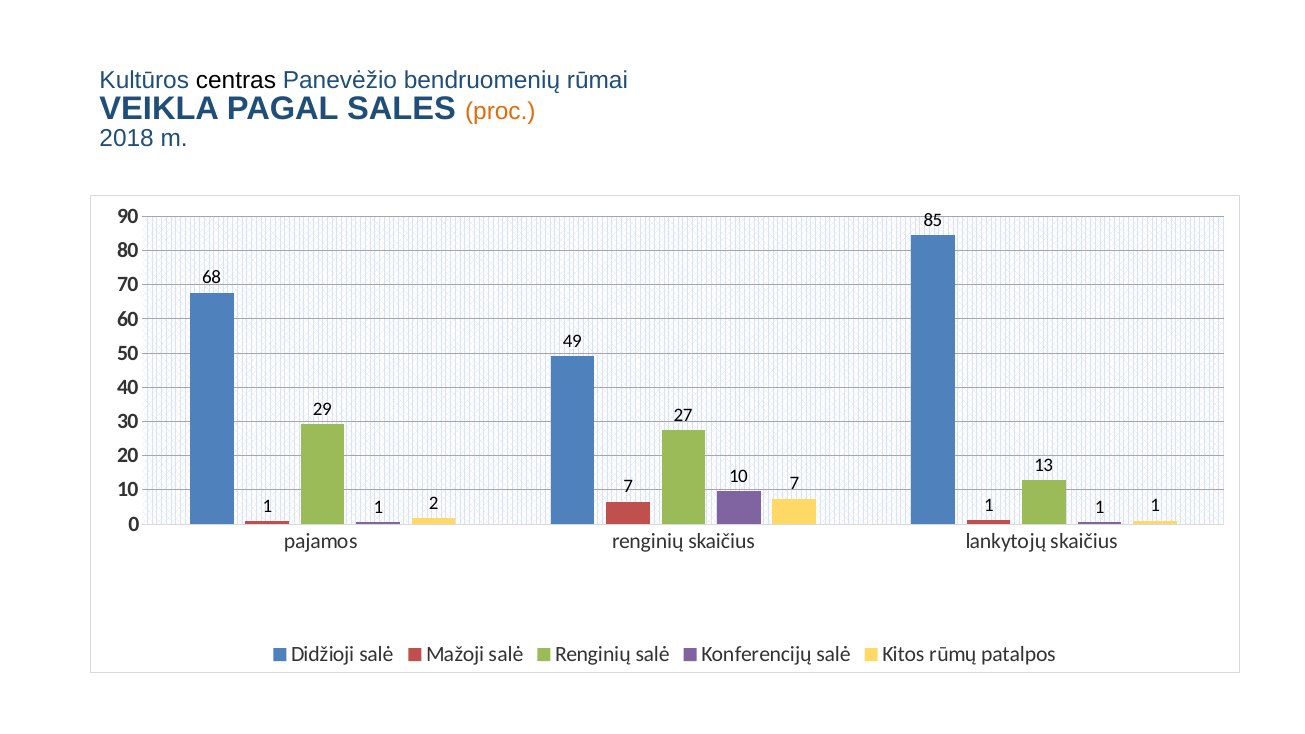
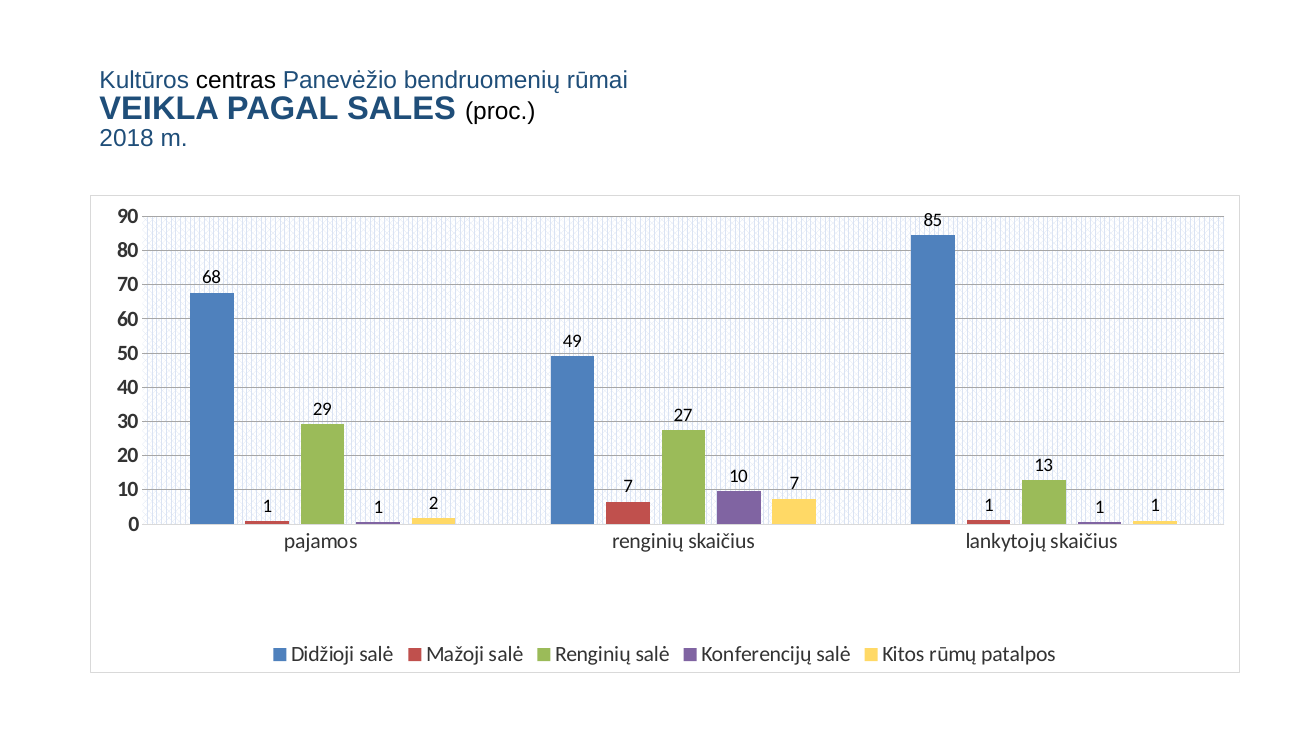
proc colour: orange -> black (500, 112)
